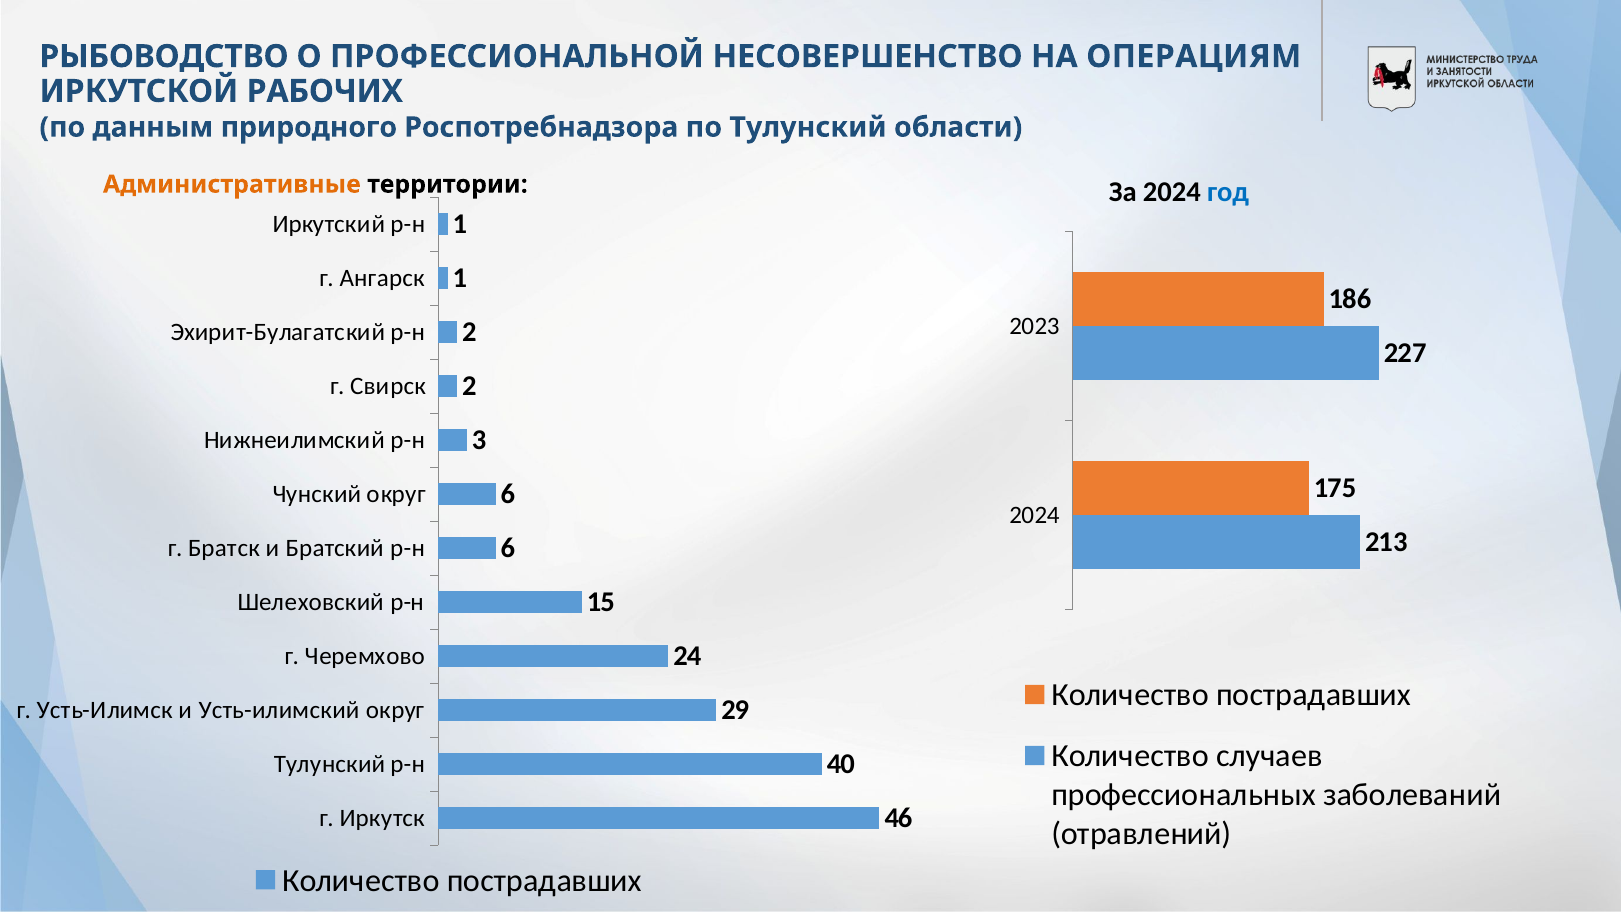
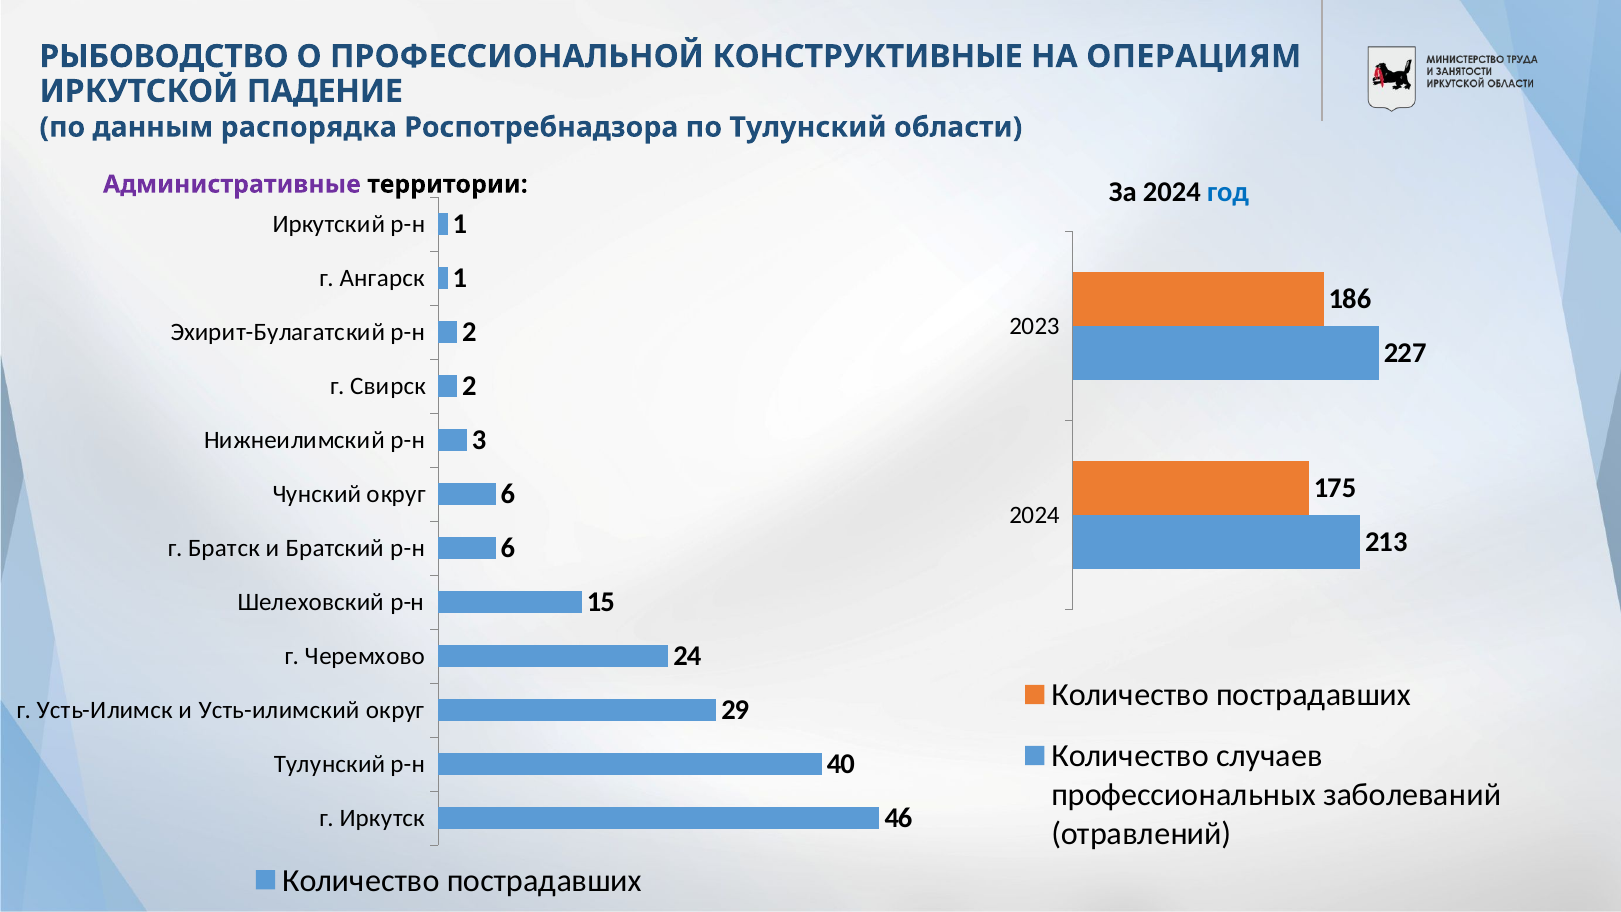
НЕСОВЕРШЕНСТВО: НЕСОВЕРШЕНСТВО -> КОНСТРУКТИВНЫЕ (868, 57)
РАБОЧИХ: РАБОЧИХ -> ПАДЕНИЕ (325, 91)
природного: природного -> распорядка (309, 127)
Административные colour: orange -> purple (232, 184)
